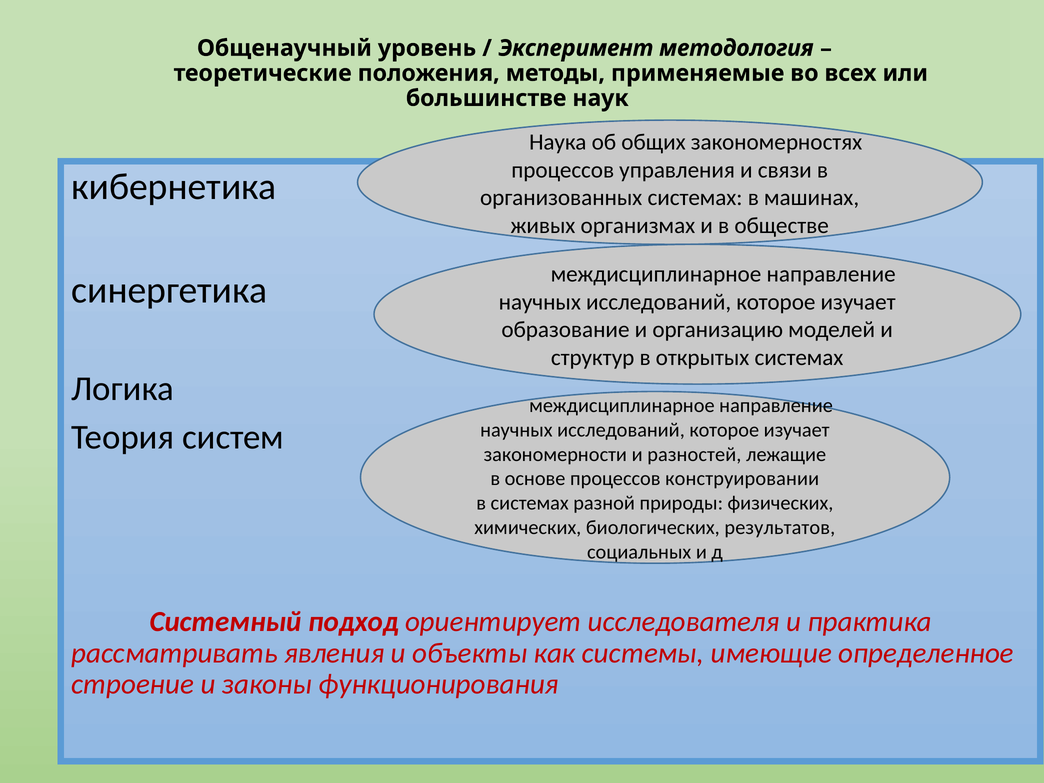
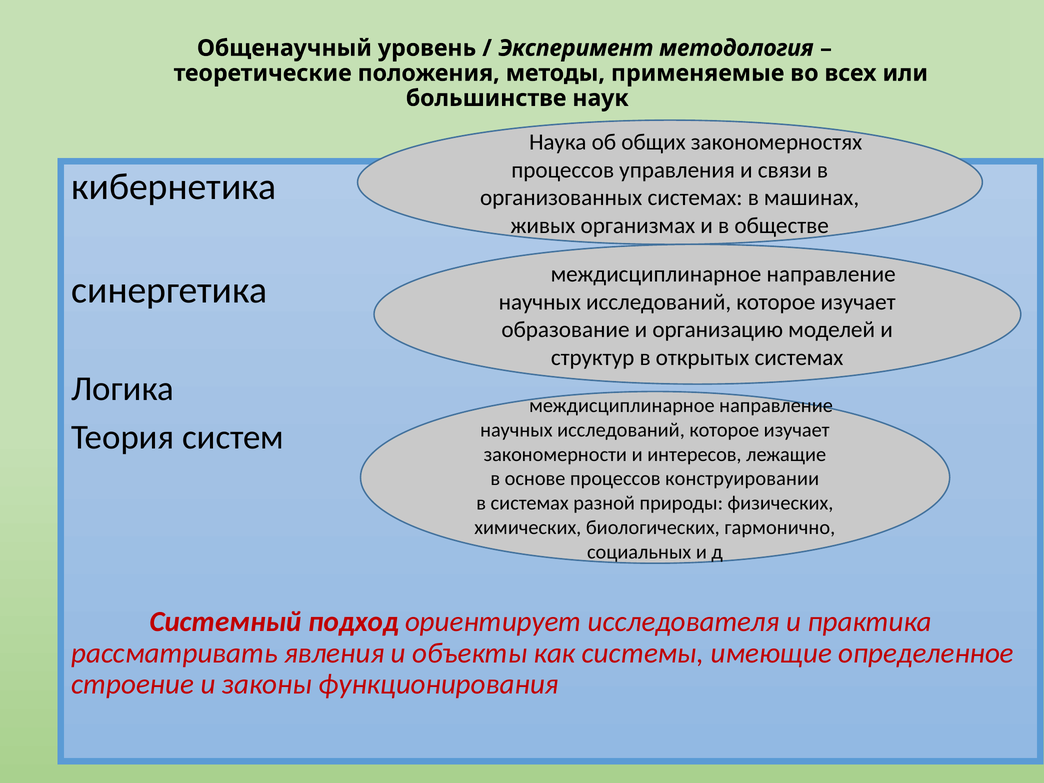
разностей: разностей -> интересов (694, 454)
результатов: результатов -> гармонично (780, 528)
